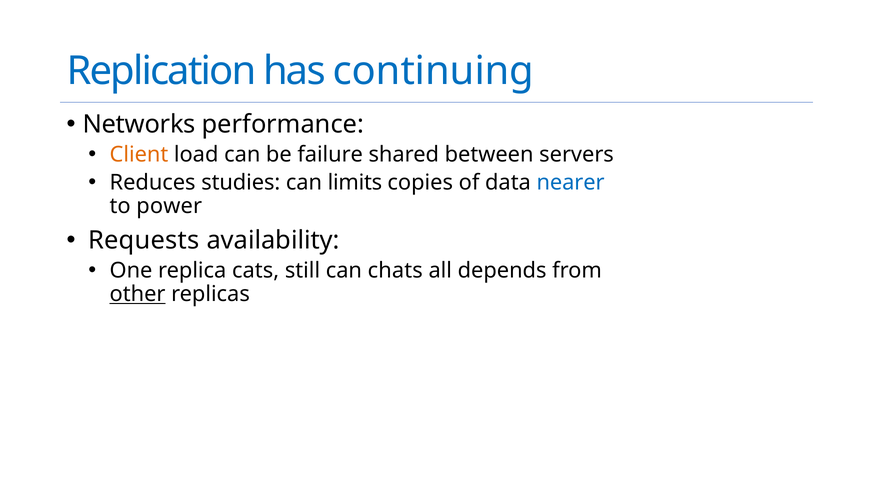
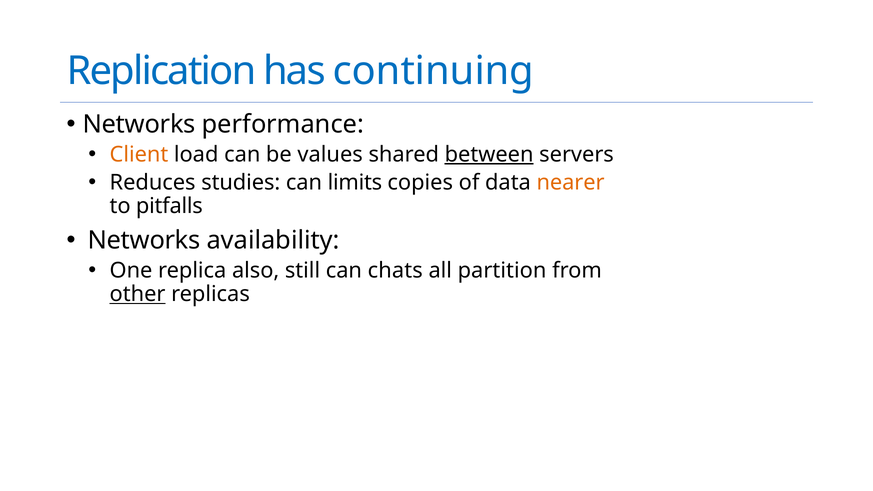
failure: failure -> values (330, 154)
between underline: none -> present (489, 154)
nearer colour: blue -> orange (571, 182)
power: power -> pitfalls (169, 206)
Requests: Requests -> Networks (144, 241)
cats: cats -> also (256, 271)
depends: depends -> partition (502, 271)
